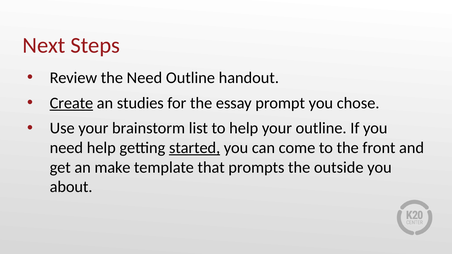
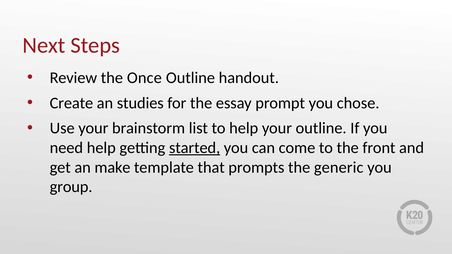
the Need: Need -> Once (144, 78)
Create underline: present -> none (71, 103)
outside: outside -> generic (339, 168)
about: about -> group (71, 187)
